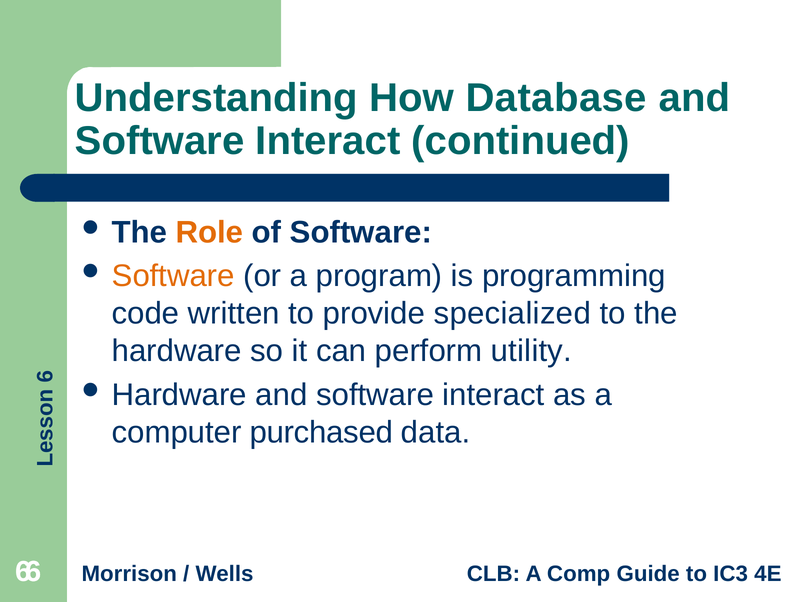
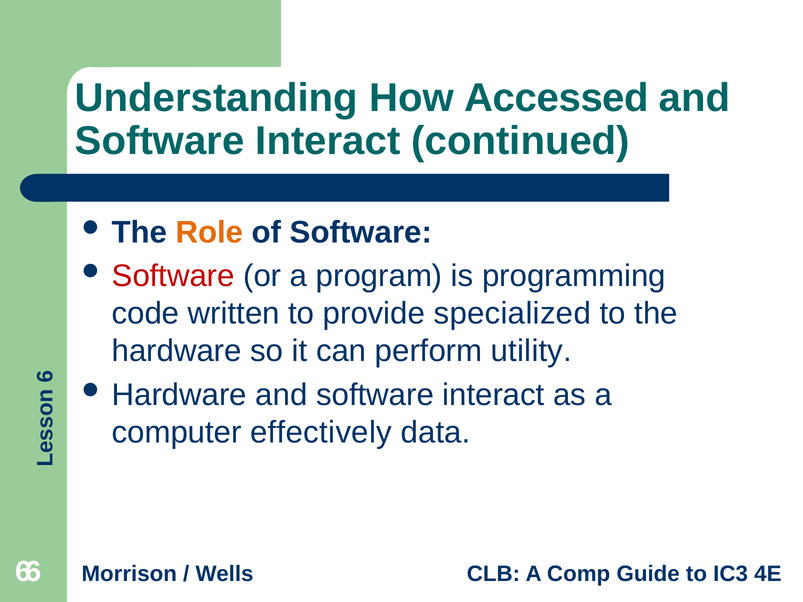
Database: Database -> Accessed (557, 98)
Software colour: orange -> red (173, 276)
purchased: purchased -> effectively (321, 432)
